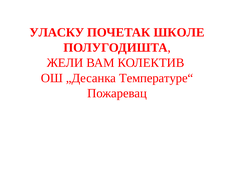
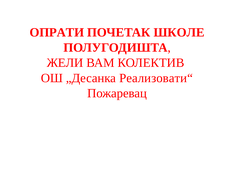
УЛАСКУ: УЛАСКУ -> ОПРАТИ (57, 32)
Температуре“: Температуре“ -> Реализовати“ (156, 78)
